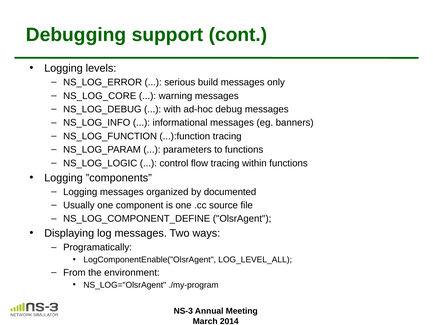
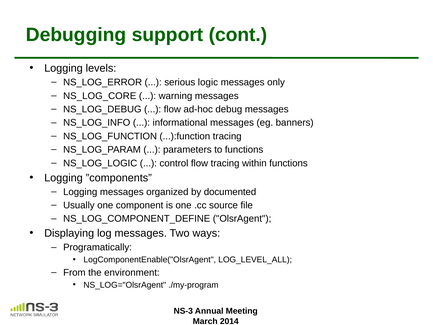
build: build -> logic (208, 82)
with: with -> flow (172, 109)
